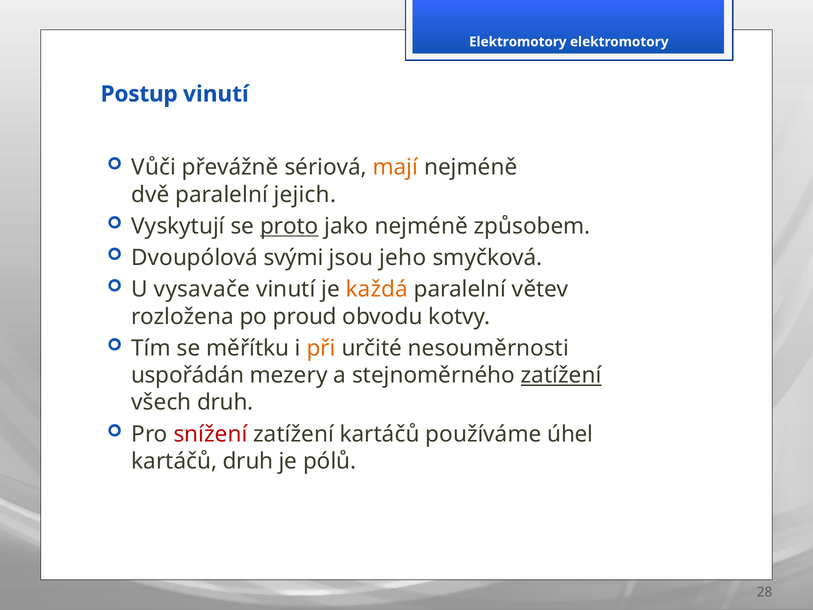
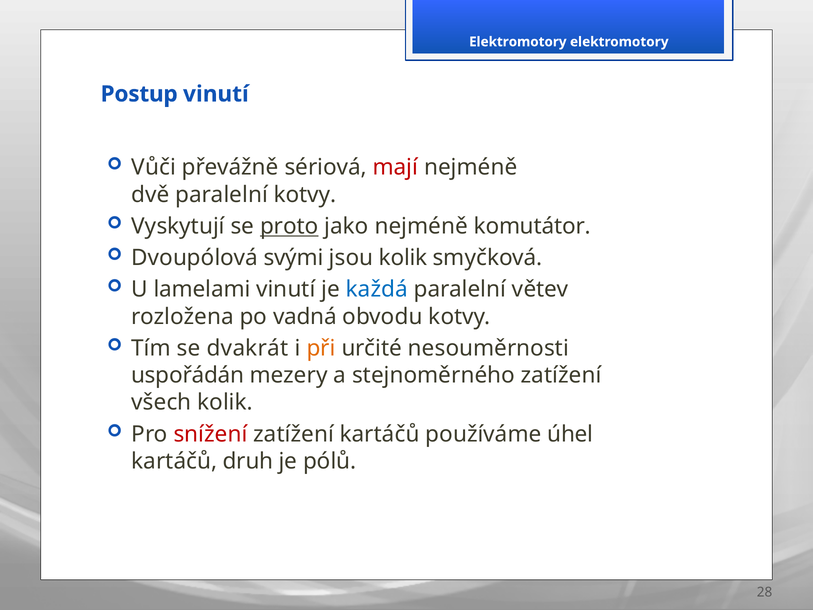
mají colour: orange -> red (395, 167)
paralelní jejich: jejich -> kotvy (305, 195)
způsobem: způsobem -> komutátor (532, 226)
jsou jeho: jeho -> kolik (403, 258)
vysavače: vysavače -> lamelami (202, 289)
každá colour: orange -> blue (377, 289)
proud: proud -> vadná (305, 316)
měřítku: měřítku -> dvakrát (248, 348)
zatížení underline: present -> none (561, 375)
všech druh: druh -> kolik (225, 402)
